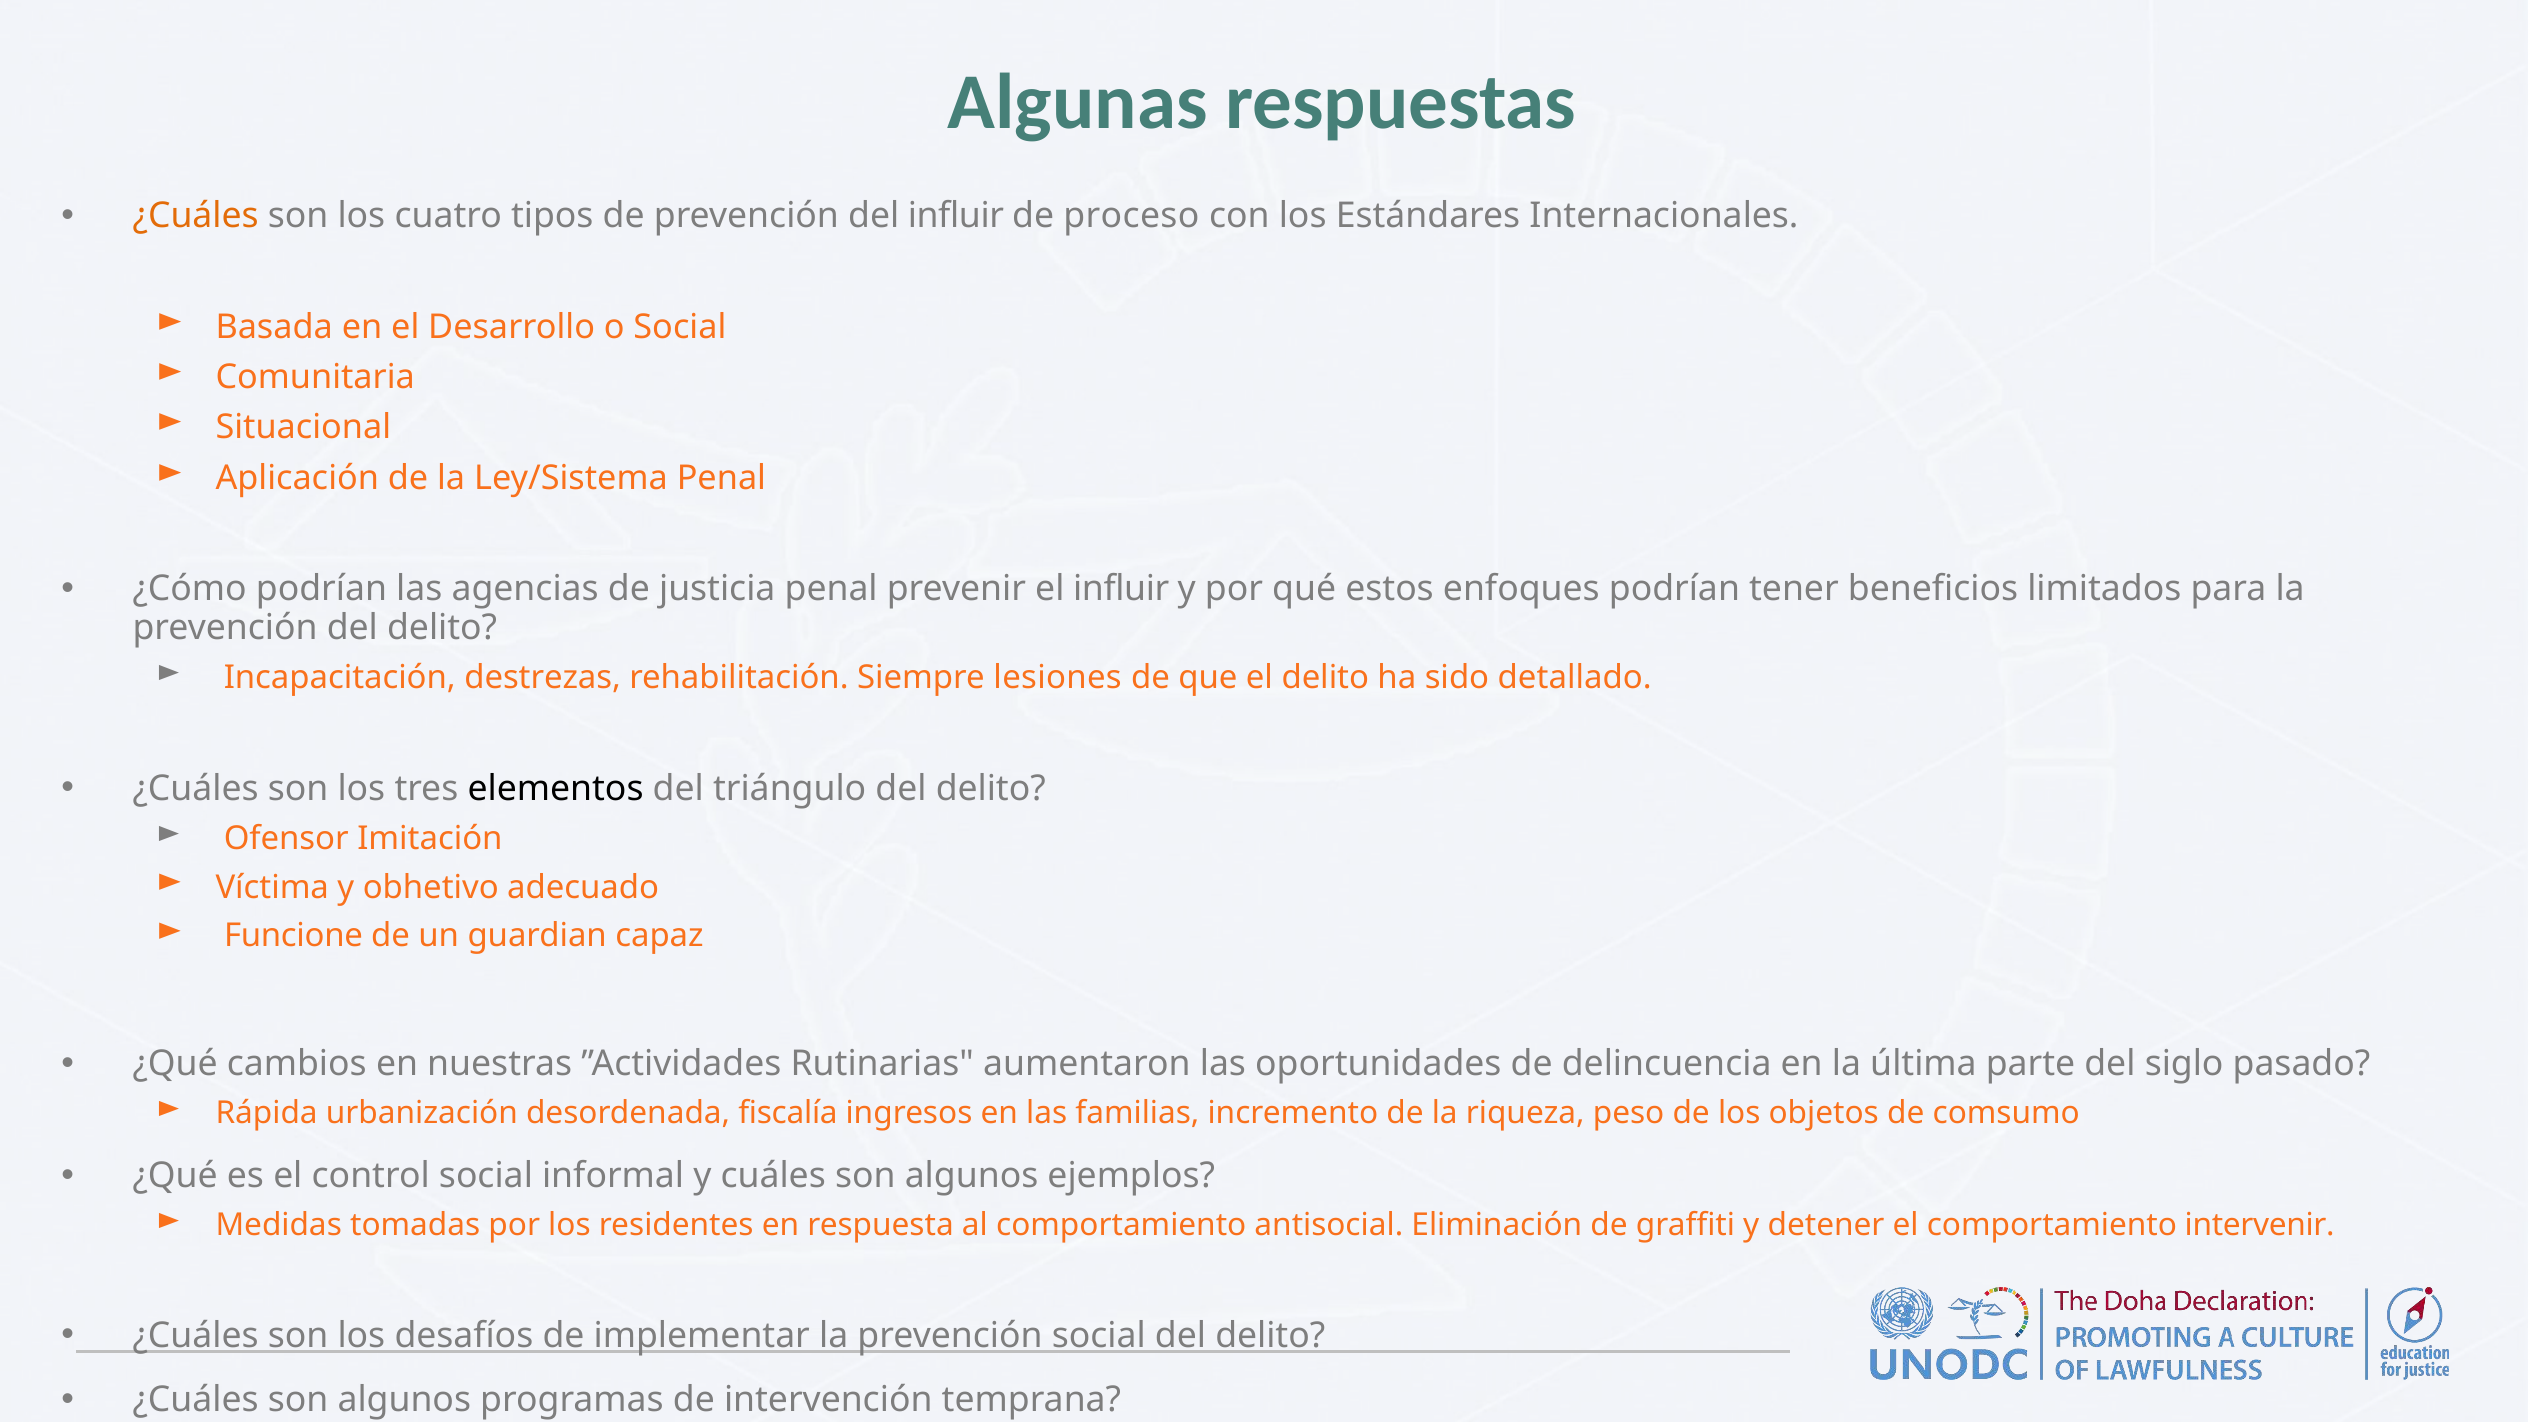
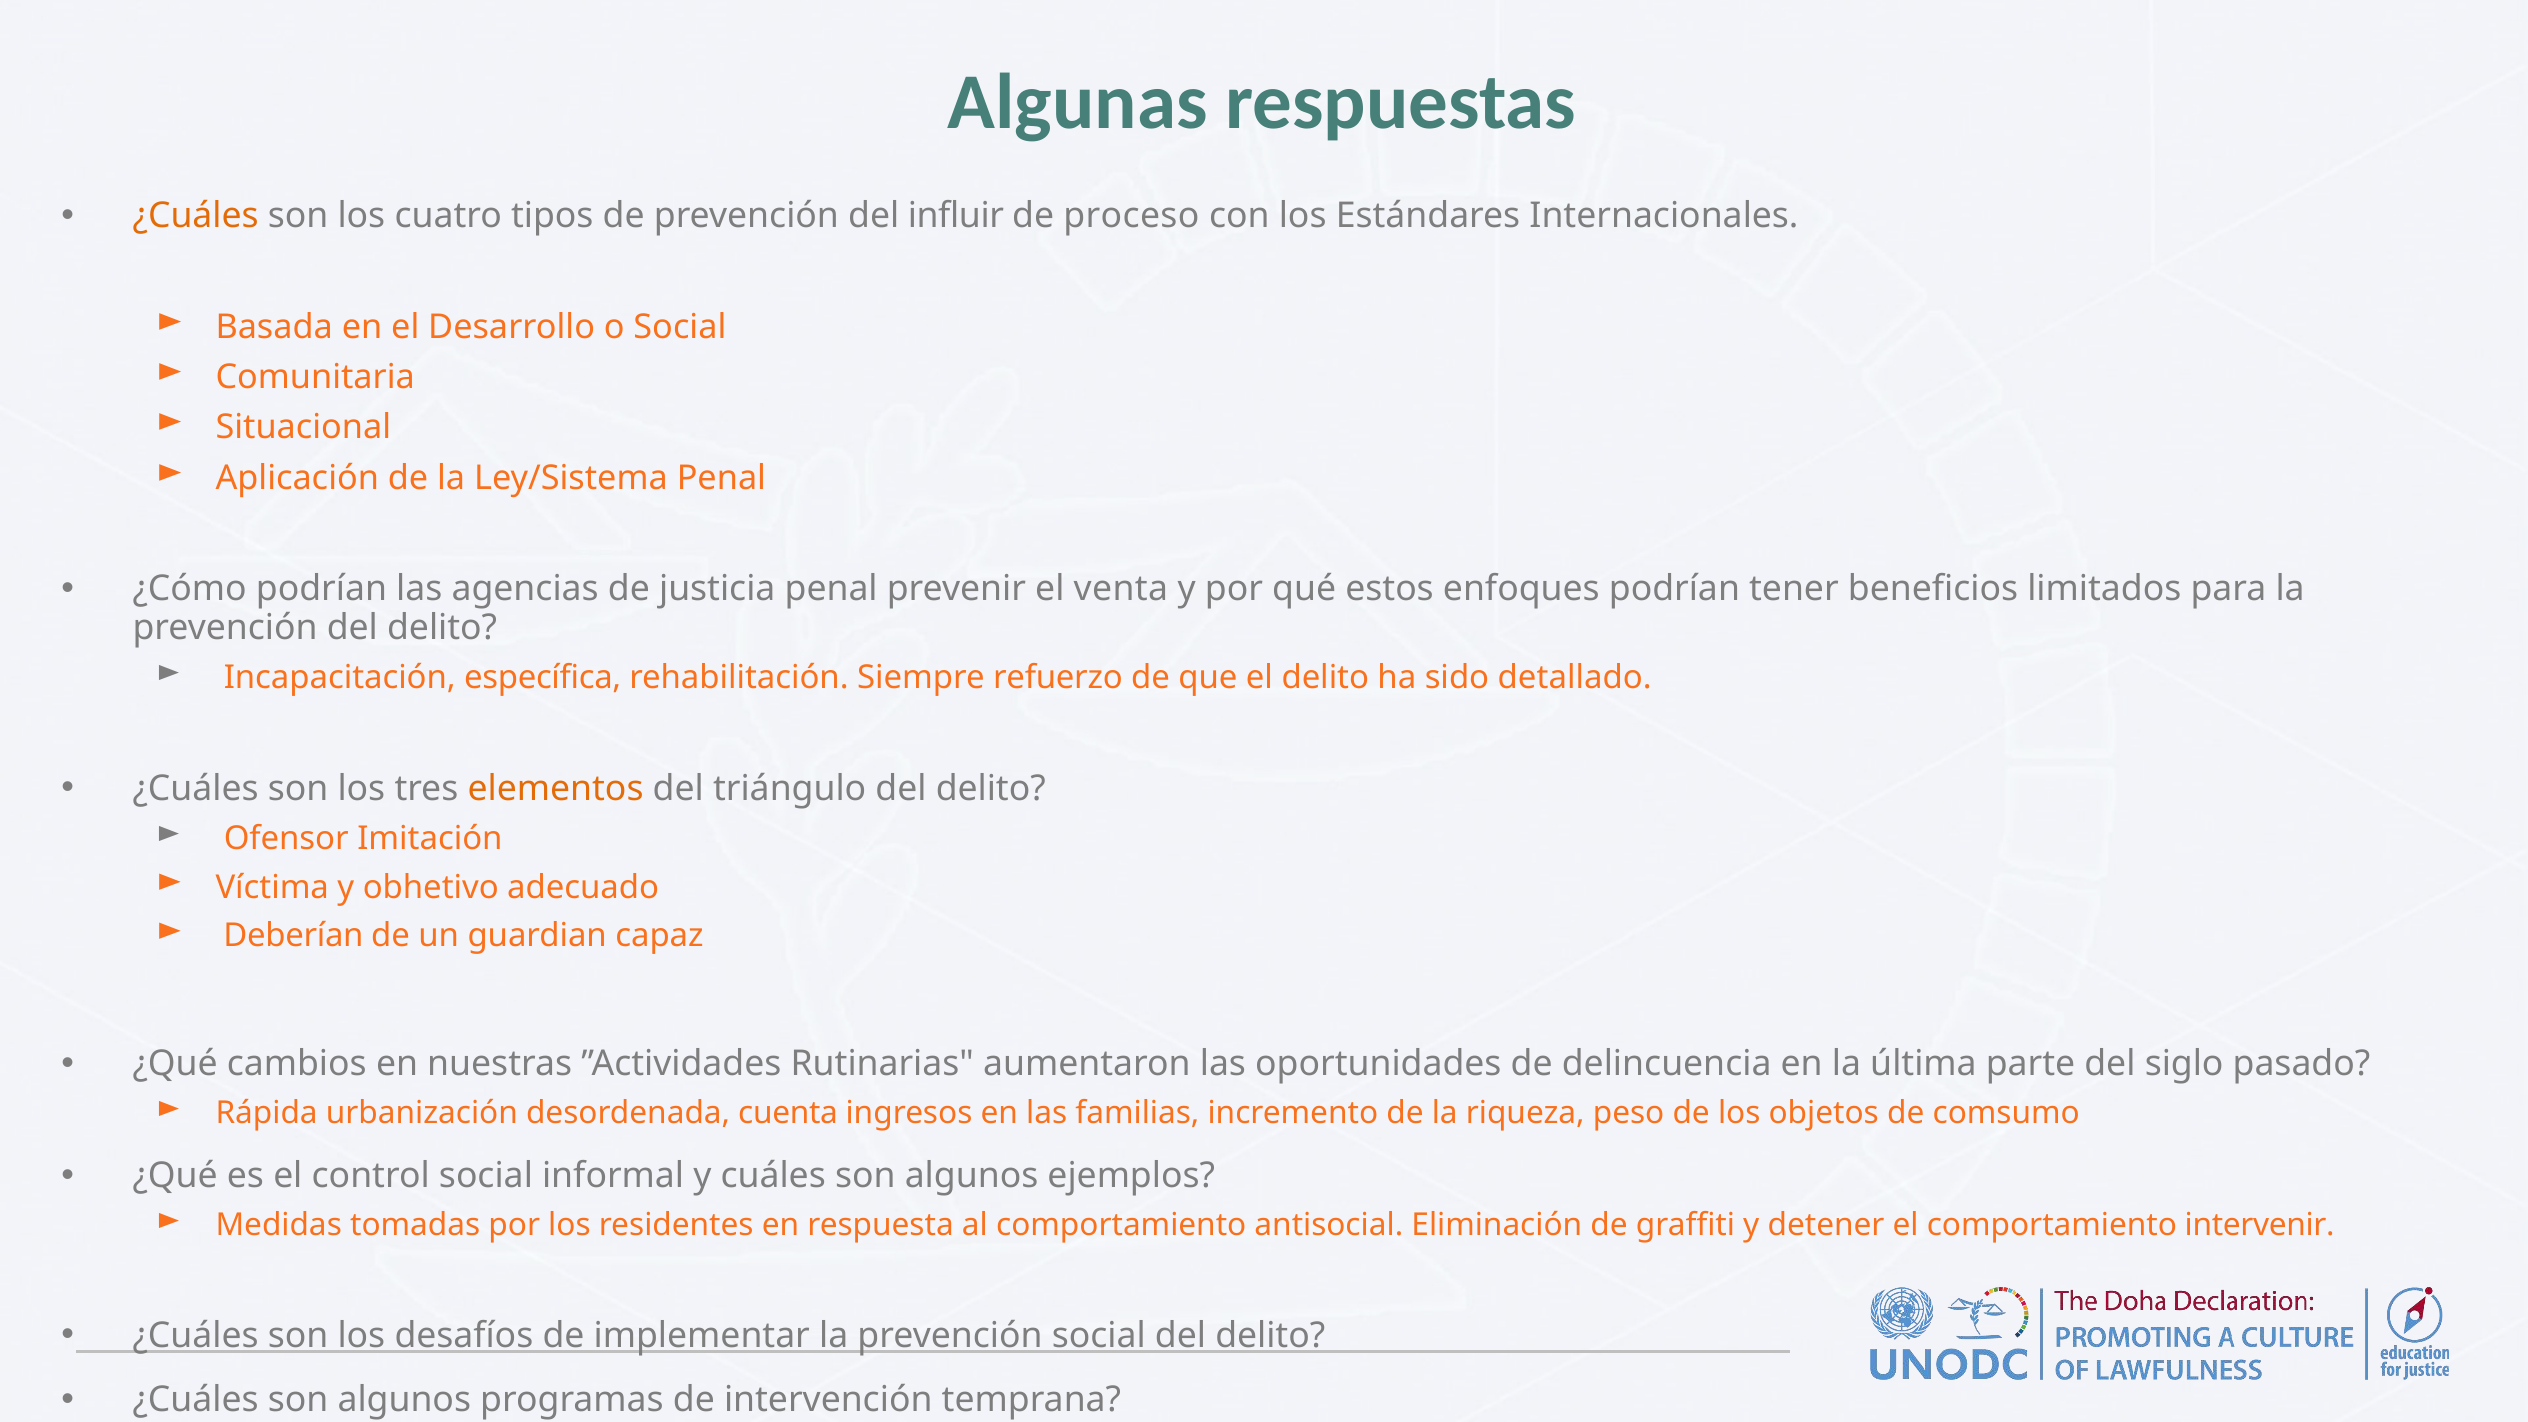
el influir: influir -> venta (1121, 589)
destrezas: destrezas -> específica (543, 678)
lesiones: lesiones -> refuerzo (1058, 678)
elementos colour: black -> orange (556, 789)
Funcione: Funcione -> Deberían (294, 936)
fiscalía: fiscalía -> cuenta (788, 1114)
